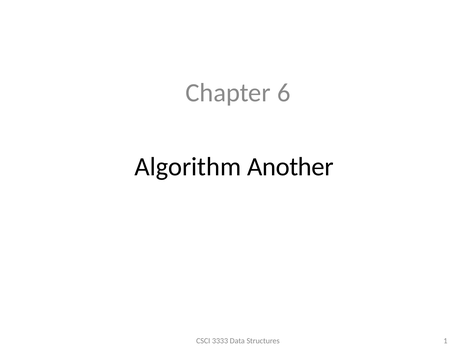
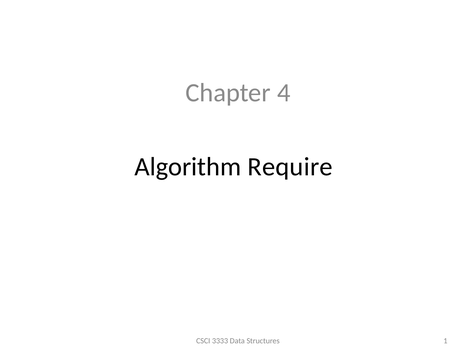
6: 6 -> 4 (284, 93)
Another: Another -> Require (290, 167)
